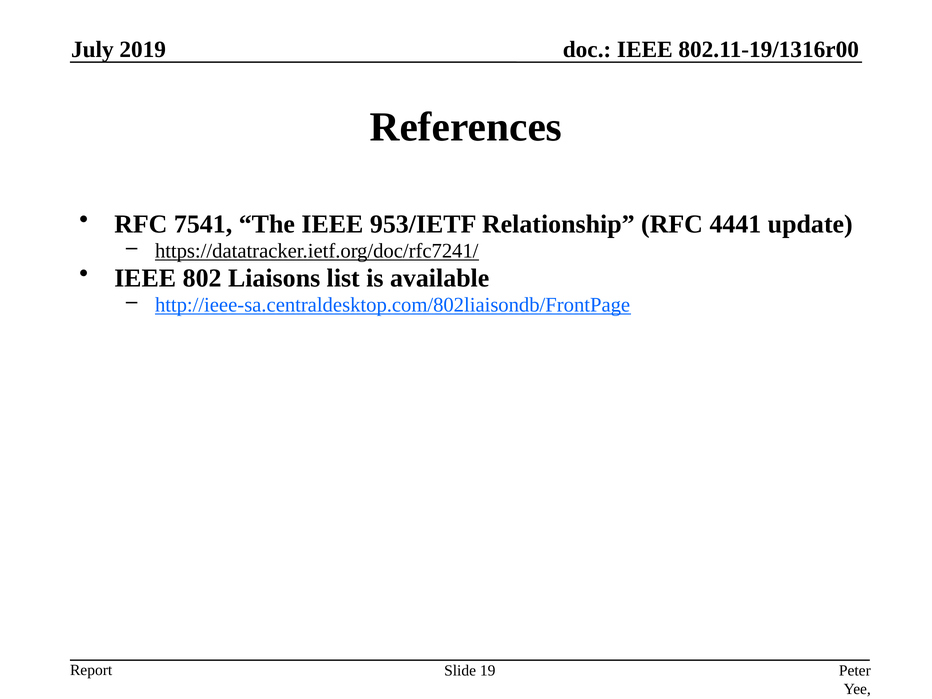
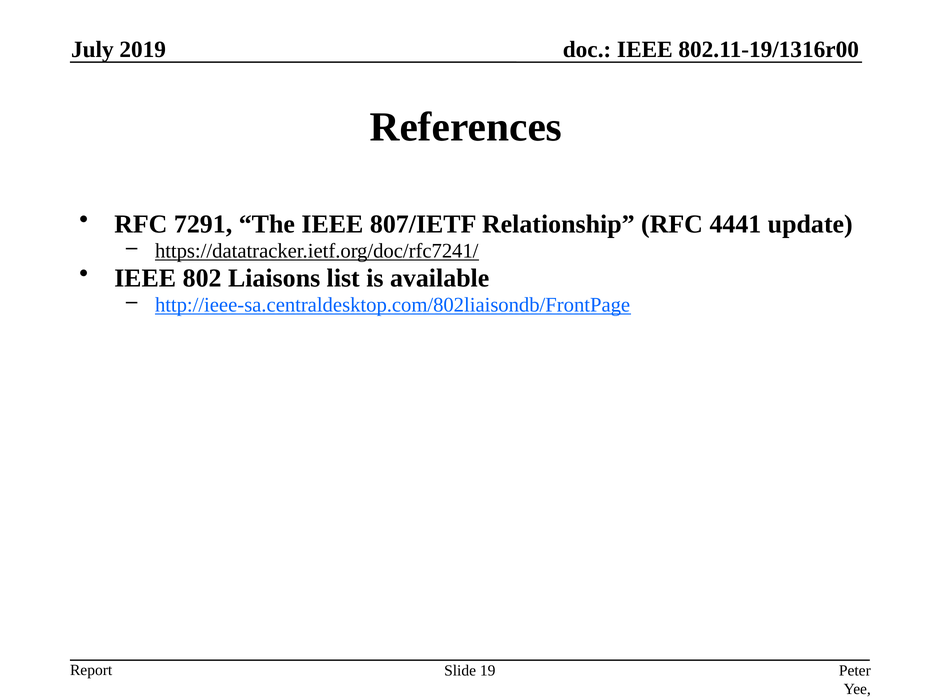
7541: 7541 -> 7291 (203, 224)
953/IETF: 953/IETF -> 807/IETF (423, 224)
